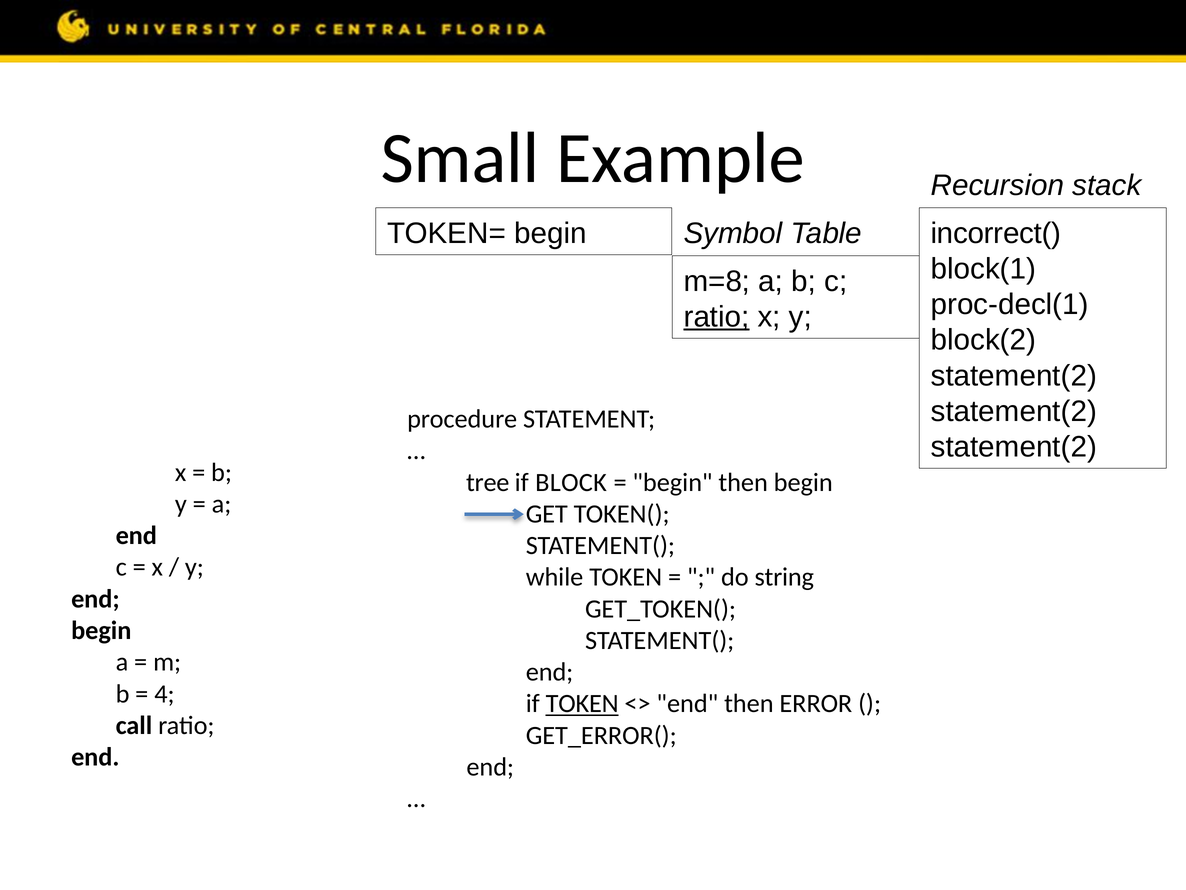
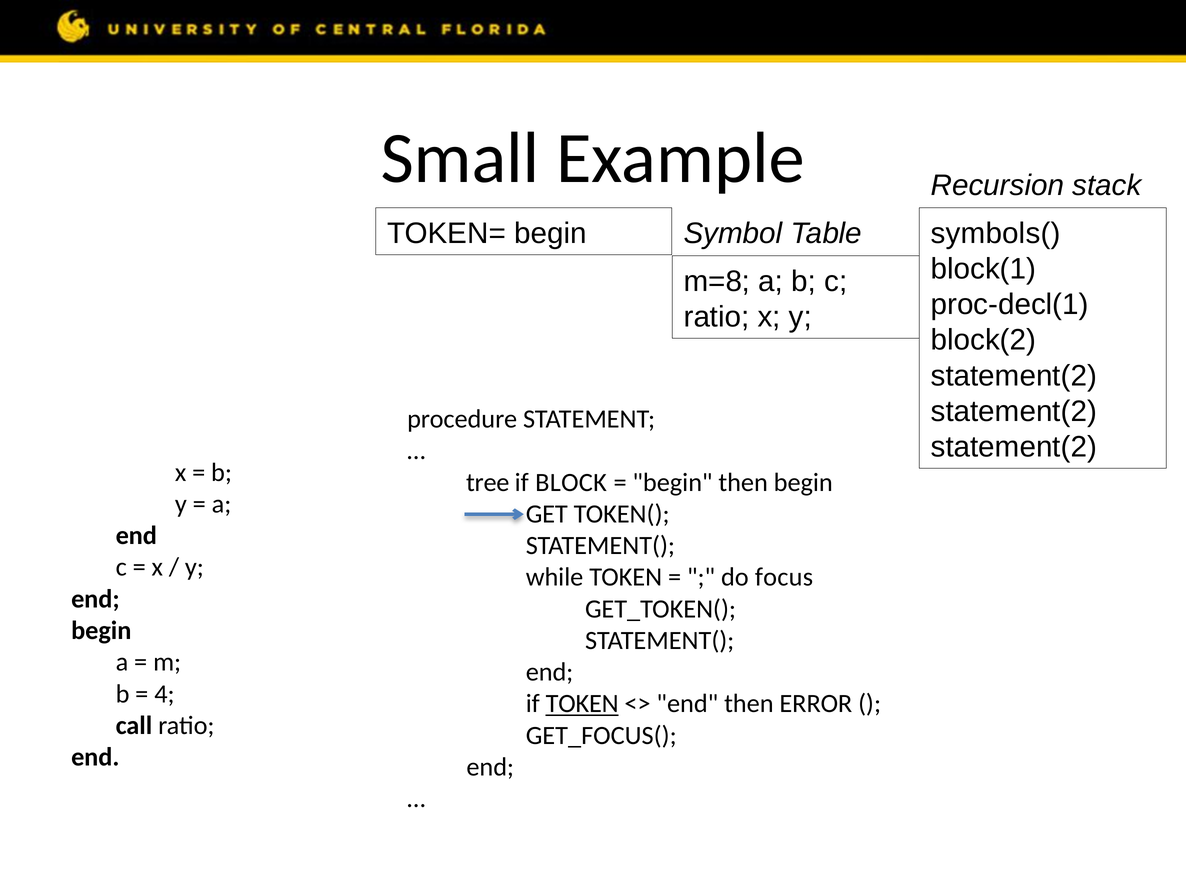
incorrect(: incorrect( -> symbols( (996, 233)
ratio underline: present -> none (717, 317)
string: string -> focus (784, 577)
GET_ERROR(: GET_ERROR( -> GET_FOCUS( (601, 735)
